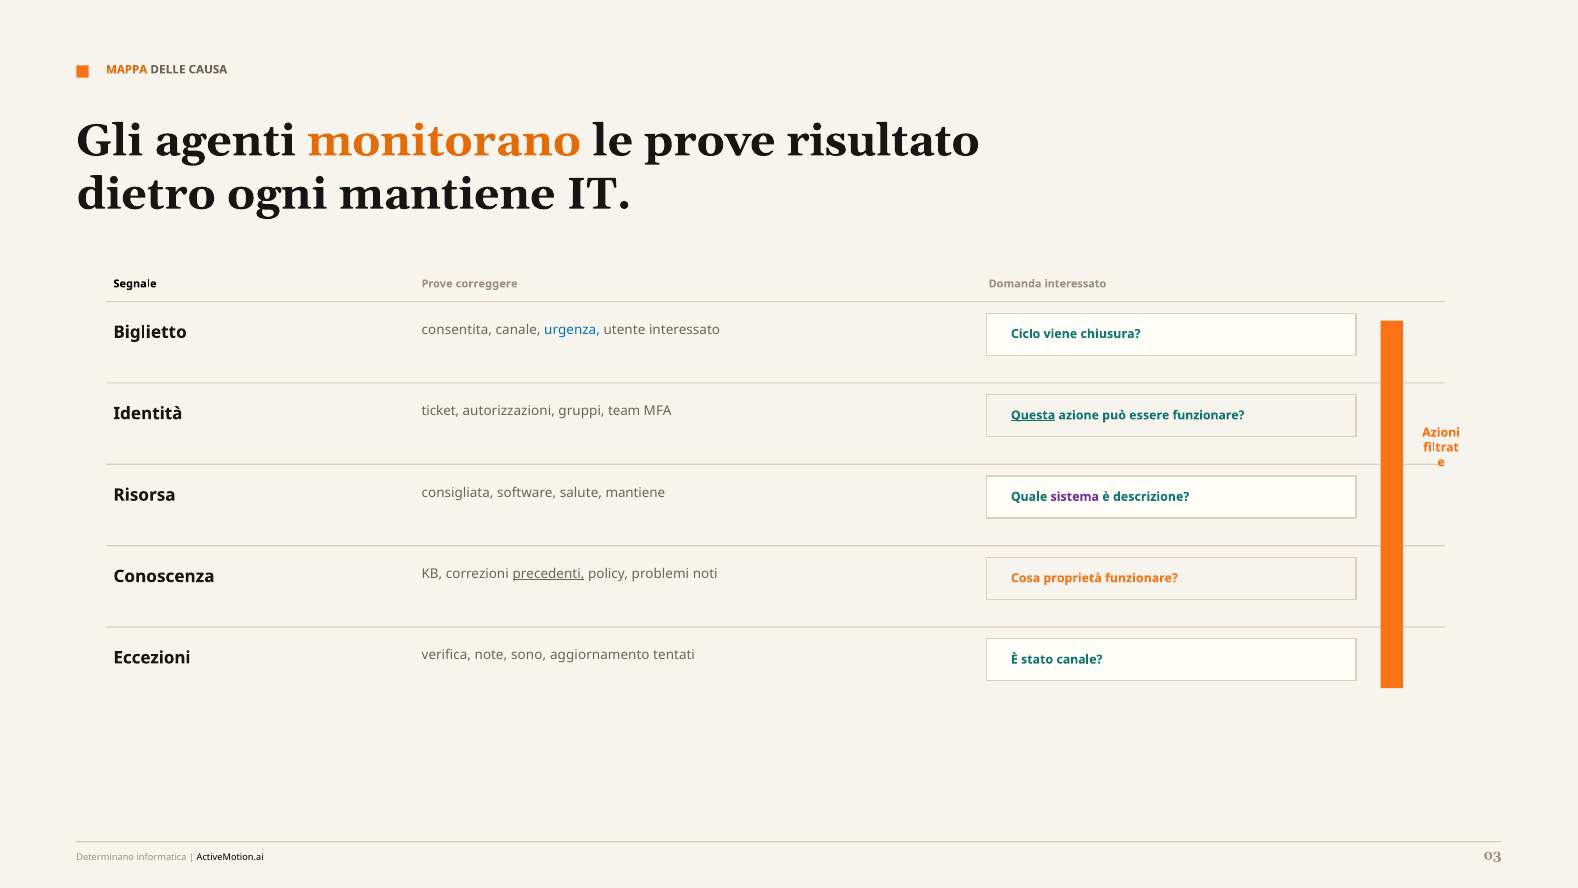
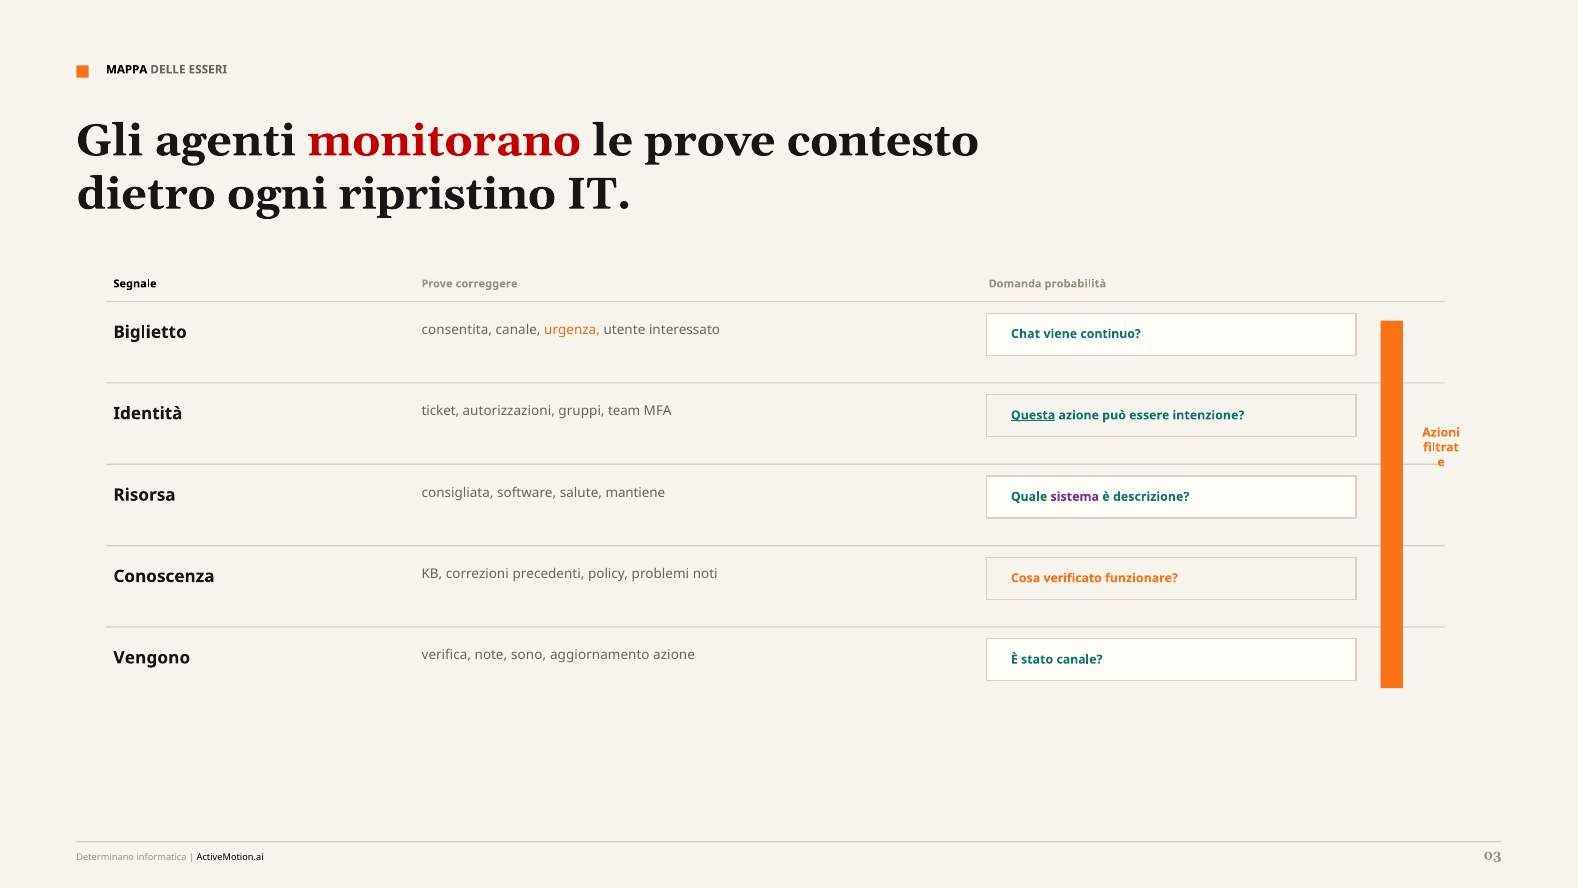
MAPPA colour: orange -> black (127, 69)
CAUSA: CAUSA -> ESSERI (208, 69)
monitorano colour: orange -> red (444, 141)
risultato: risultato -> contesto (883, 141)
ogni mantiene: mantiene -> ripristino (447, 194)
Domanda interessato: interessato -> probabilità (1075, 284)
urgenza colour: blue -> orange (572, 330)
Ciclo: Ciclo -> Chat (1026, 334)
chiusura: chiusura -> continuo (1111, 334)
essere funzionare: funzionare -> intenzione (1208, 415)
precedenti underline: present -> none (548, 574)
proprietà: proprietà -> verificato (1073, 578)
Eccezioni: Eccezioni -> Vengono (152, 657)
aggiornamento tentati: tentati -> azione (674, 655)
